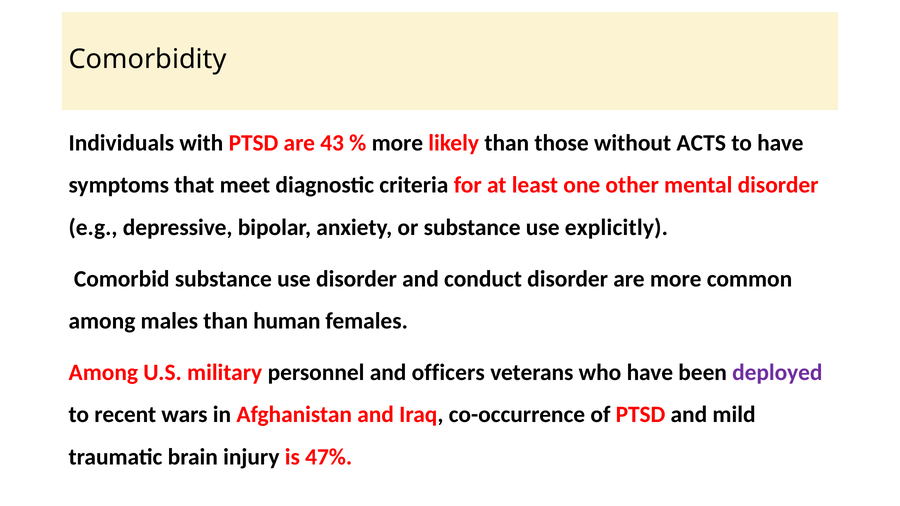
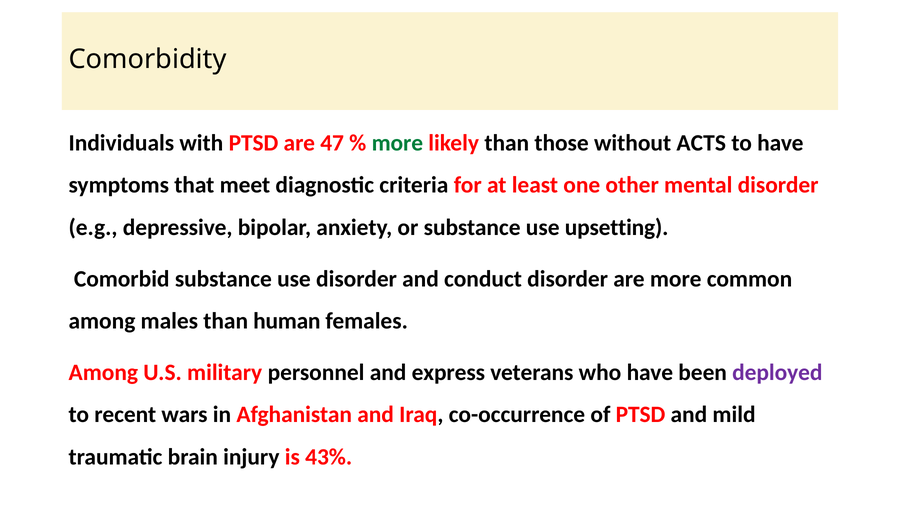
43: 43 -> 47 (332, 143)
more colour: black -> green (397, 143)
explicitly: explicitly -> upsetting (617, 228)
officers: officers -> express (448, 373)
47%: 47% -> 43% (329, 457)
